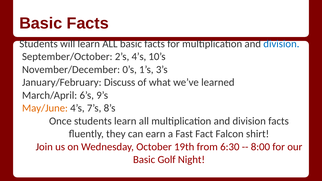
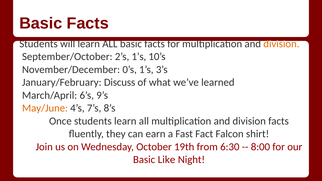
division colour: blue -> orange (281, 44)
2’s 4’s: 4’s -> 1’s (139, 57)
Golf: Golf -> Like (167, 160)
